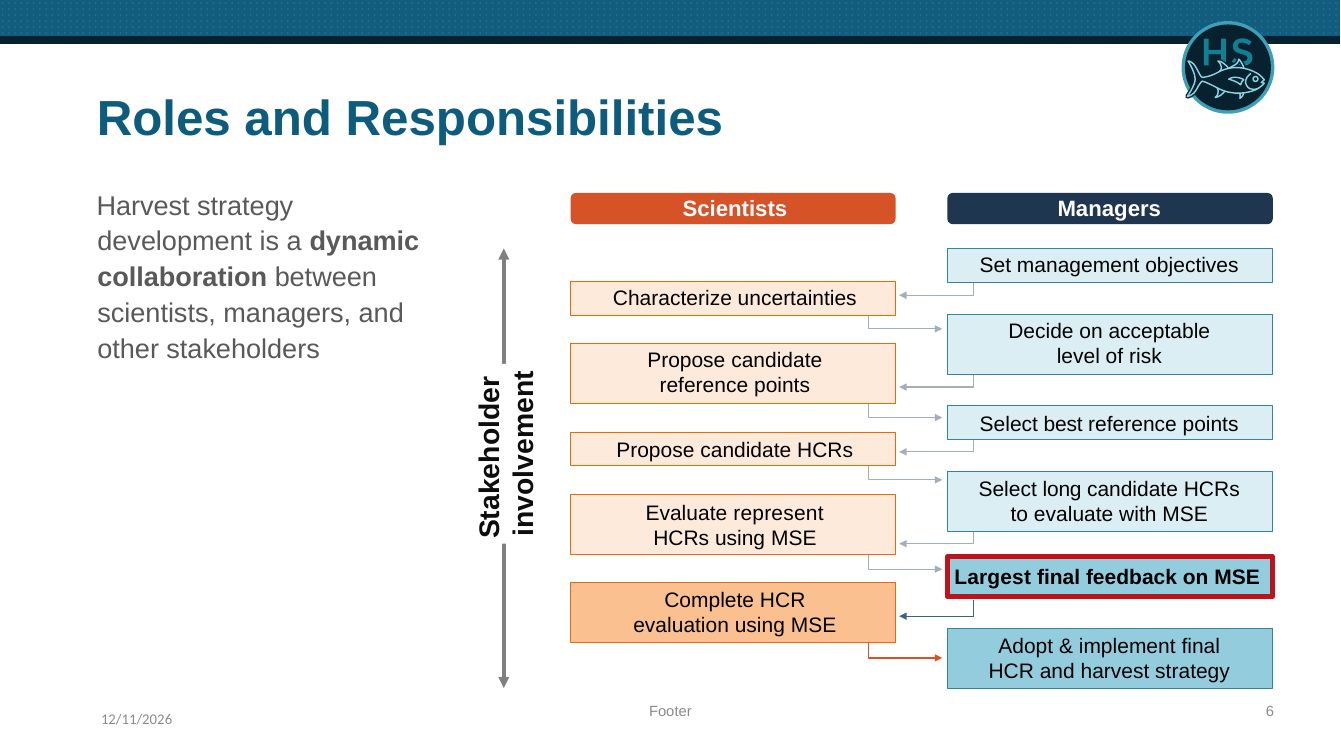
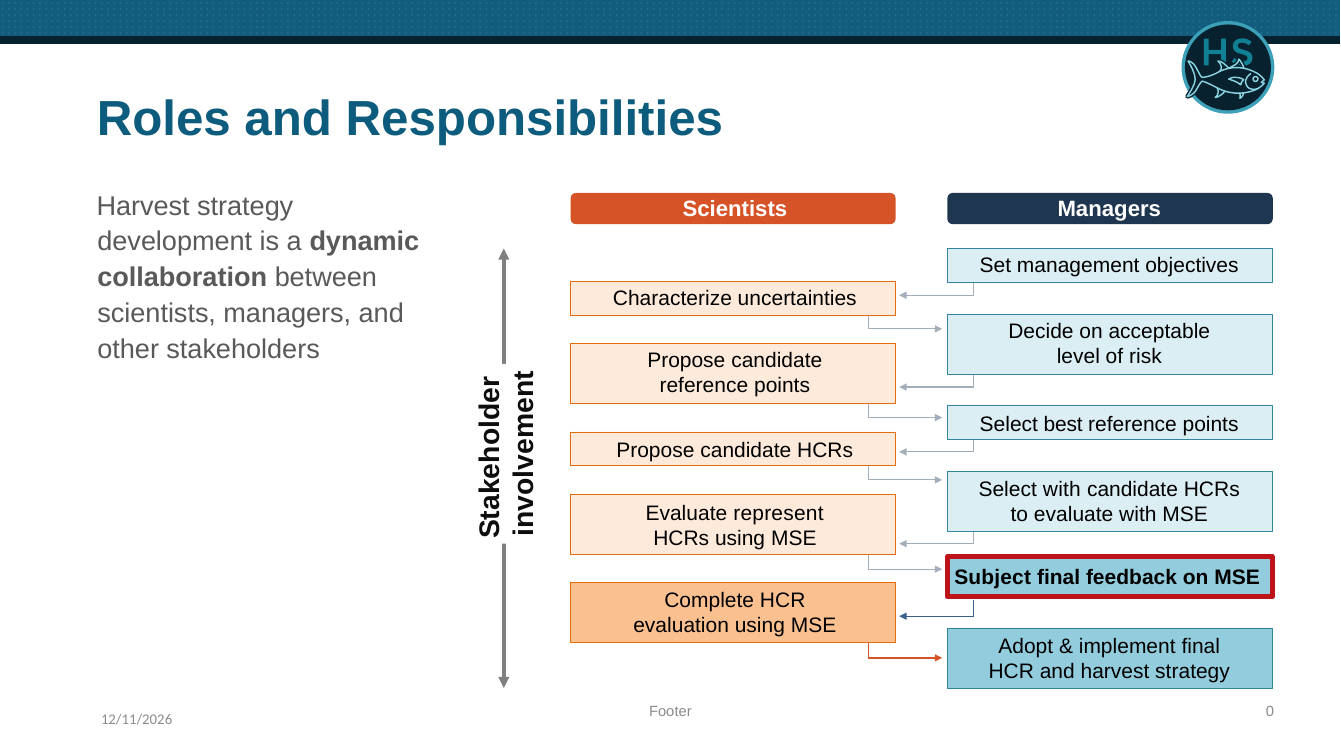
Select long: long -> with (1062, 490)
Largest: Largest -> Subject (993, 578)
6: 6 -> 0 (1270, 711)
